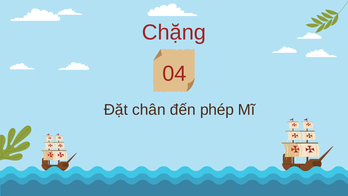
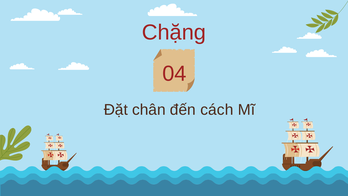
phép: phép -> cách (217, 110)
